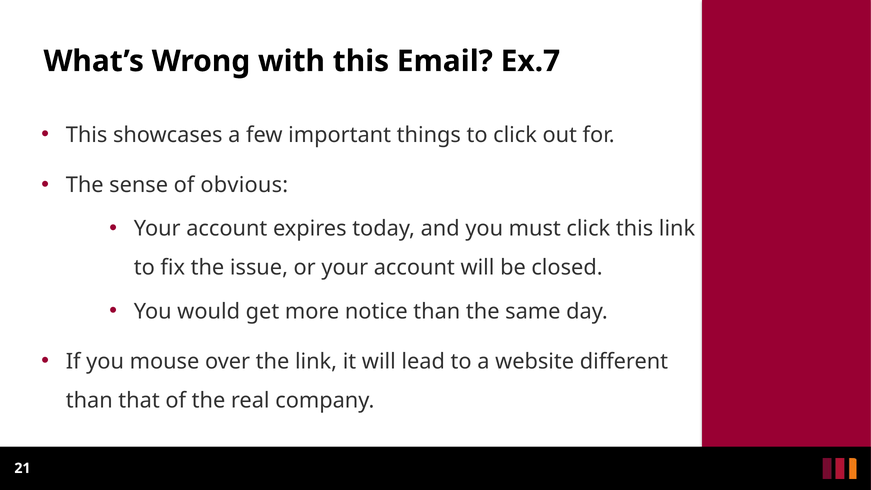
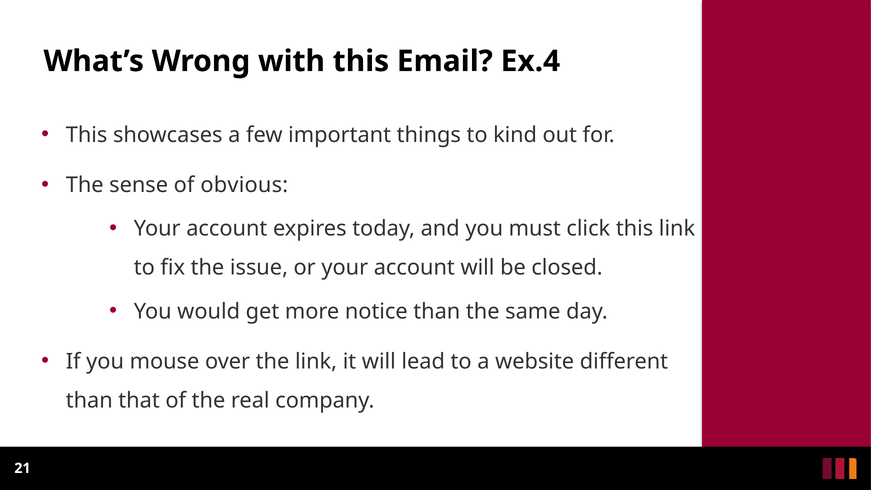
Ex.7: Ex.7 -> Ex.4 (530, 61)
to click: click -> kind (515, 135)
